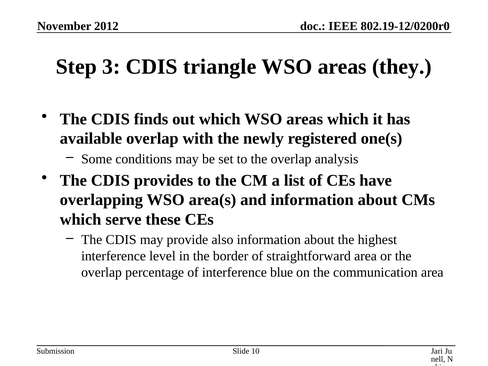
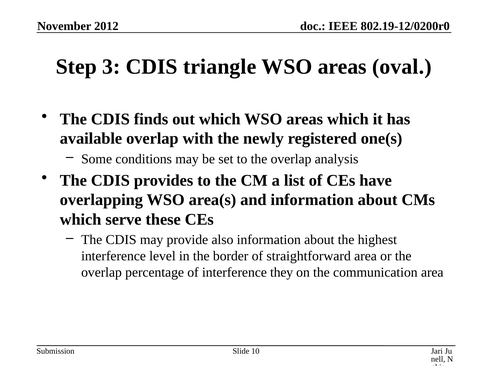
they: they -> oval (402, 67)
blue: blue -> they (282, 272)
